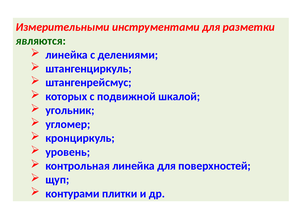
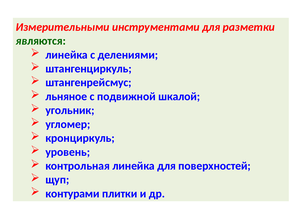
которых: которых -> льняное (66, 96)
